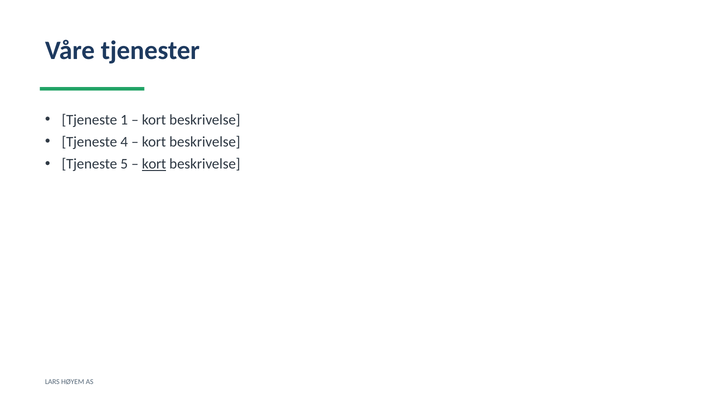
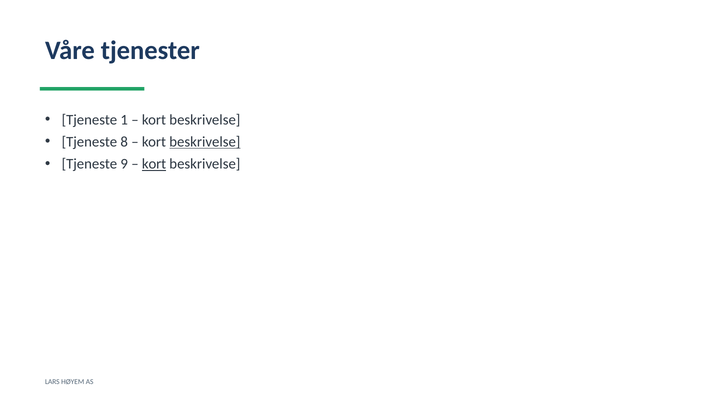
4: 4 -> 8 (124, 142)
beskrivelse underline: none -> present (205, 142)
5: 5 -> 9 (124, 164)
